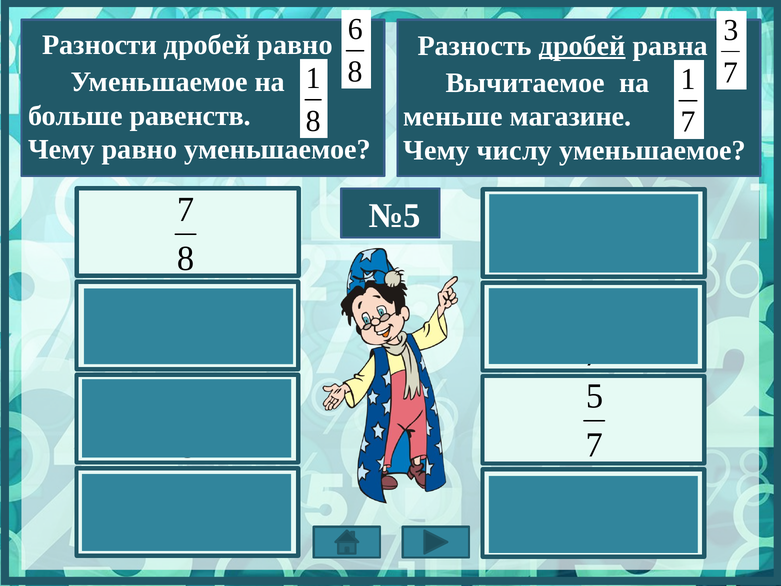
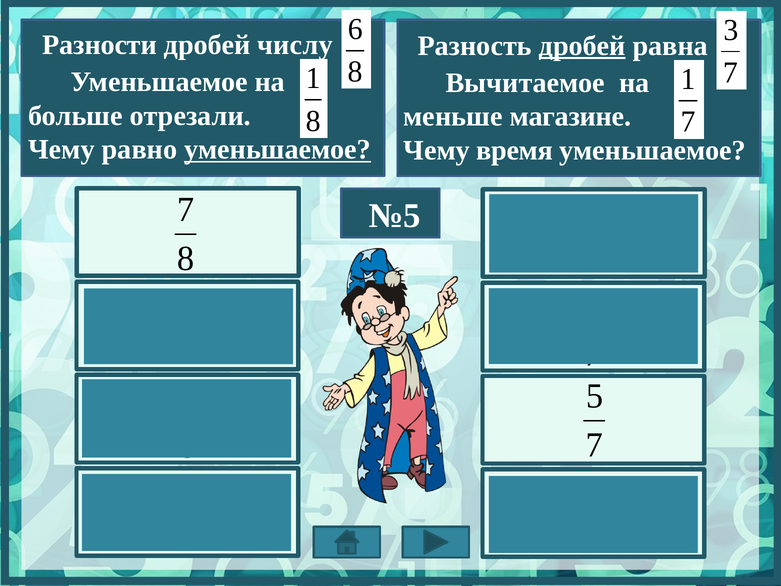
дробей равно: равно -> числу (295, 45)
равенств: равенств -> отрезали (190, 116)
уменьшаемое underline: none -> present (278, 150)
числу: числу -> время (515, 150)
